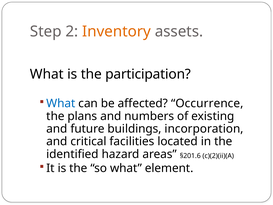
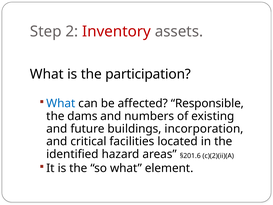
Inventory colour: orange -> red (117, 32)
Occurrence: Occurrence -> Responsible (207, 103)
plans: plans -> dams (82, 116)
